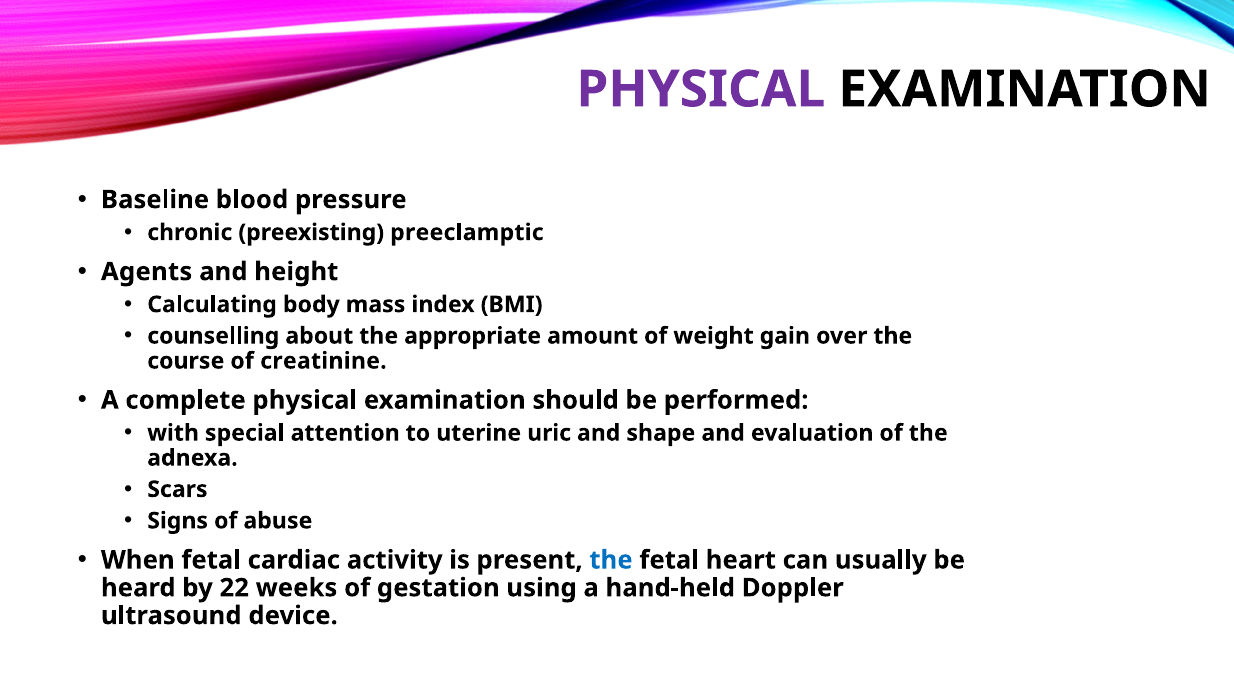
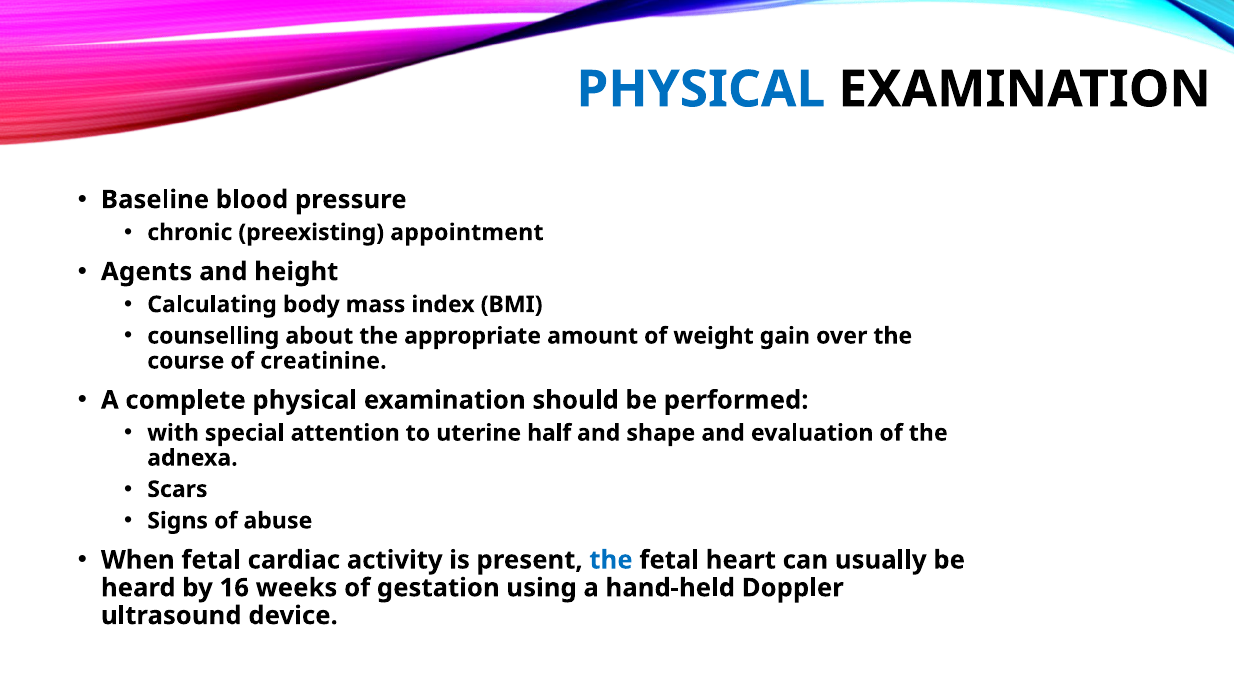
PHYSICAL colour: purple -> blue (701, 90)
preeclamptic: preeclamptic -> appointment (467, 233)
uric: uric -> half (549, 433)
22: 22 -> 16 (234, 588)
